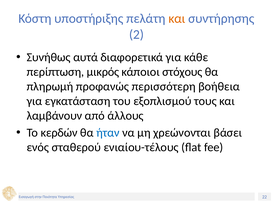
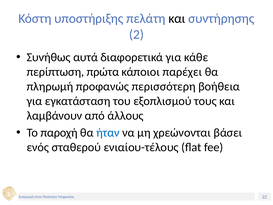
και colour: orange -> black (177, 18)
μικρός: μικρός -> πρώτα (103, 72)
στόχους: στόχους -> παρέχει (182, 72)
κερδών: κερδών -> παροχή (59, 133)
